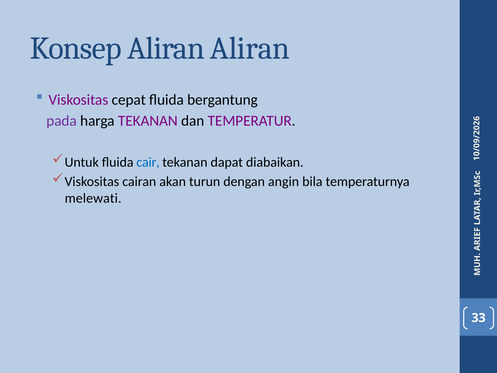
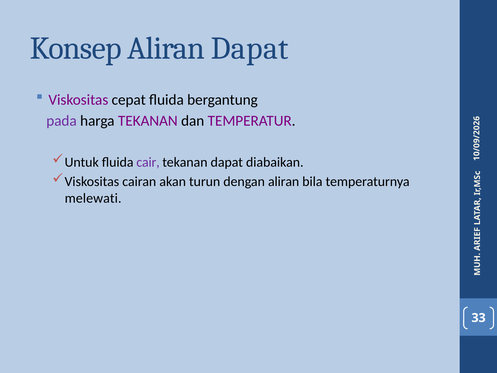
Aliran Aliran: Aliran -> Dapat (250, 48)
cair colour: blue -> purple (148, 162)
dengan angin: angin -> aliran (284, 182)
